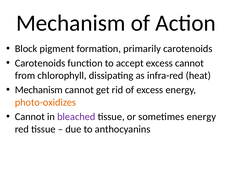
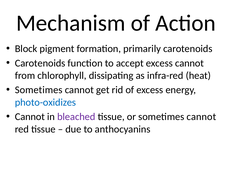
Mechanism: Mechanism -> Sometimes (39, 90)
photo-oxidizes colour: orange -> blue (45, 102)
or sometimes energy: energy -> cannot (201, 117)
